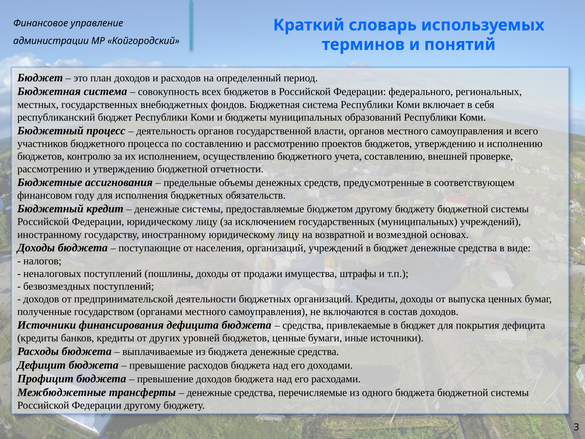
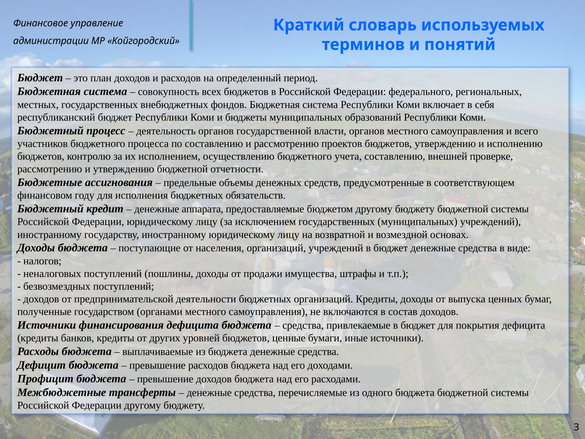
денежные системы: системы -> аппарата (203, 209)
